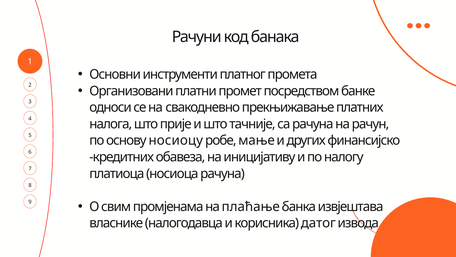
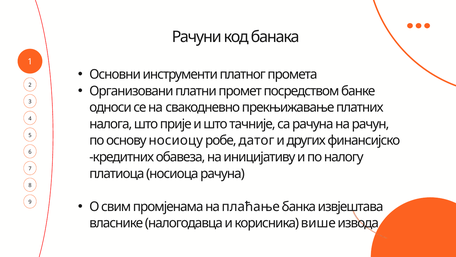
мање: мање -> датог (256, 140)
датог: датог -> више (318, 223)
